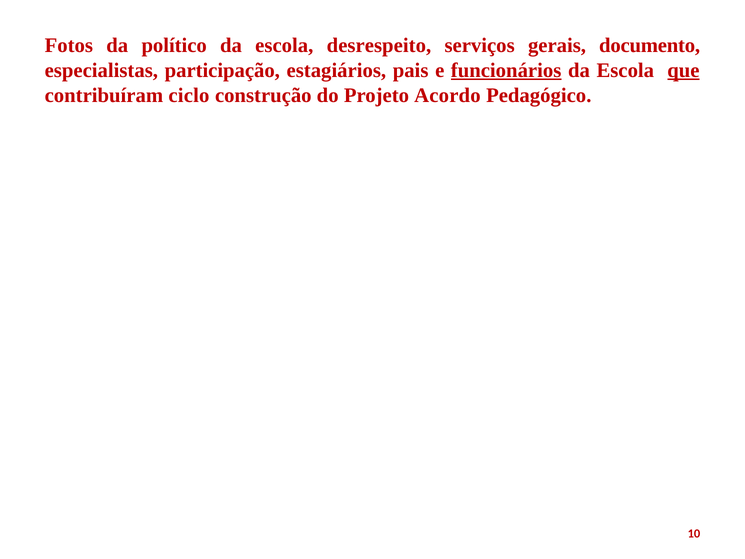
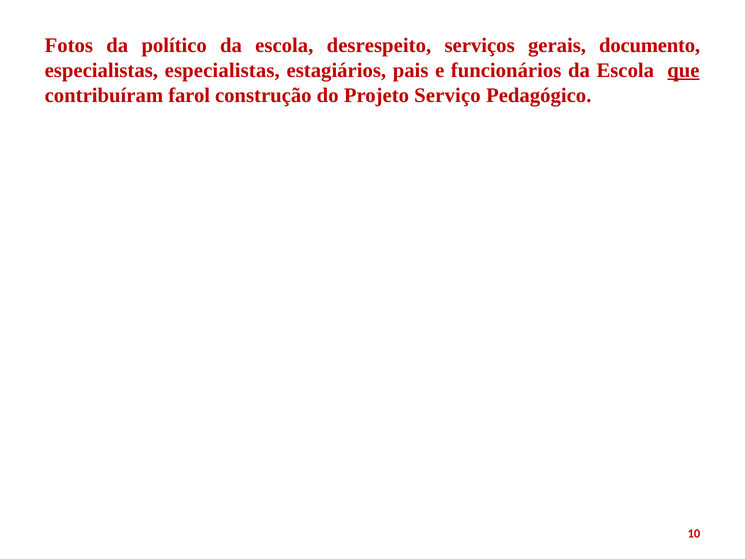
especialistas participação: participação -> especialistas (222, 70)
funcionários underline: present -> none (506, 70)
ciclo: ciclo -> farol (189, 95)
Acordo: Acordo -> Serviço (447, 95)
